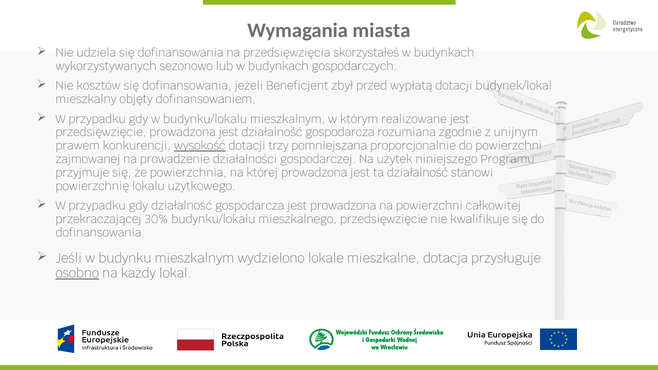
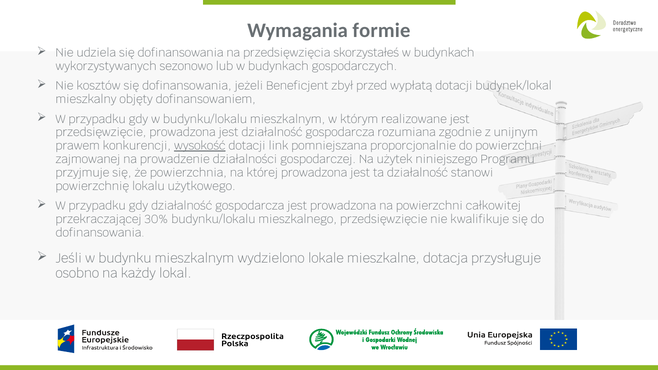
miasta: miasta -> formie (381, 30)
trzy: trzy -> link (278, 146)
osobno underline: present -> none (77, 273)
